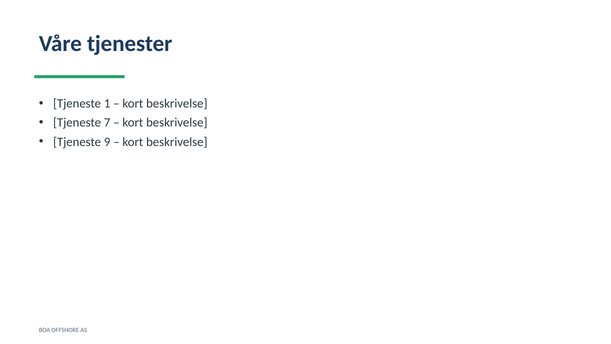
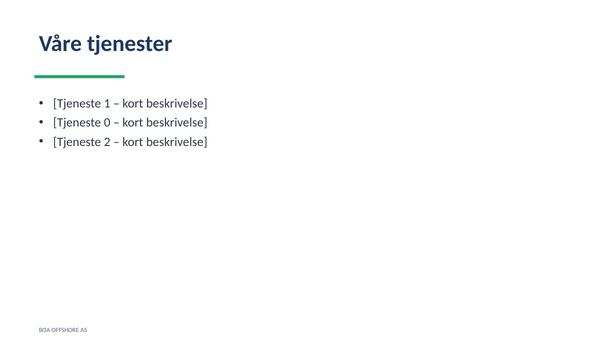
7: 7 -> 0 (107, 123)
9: 9 -> 2 (107, 142)
